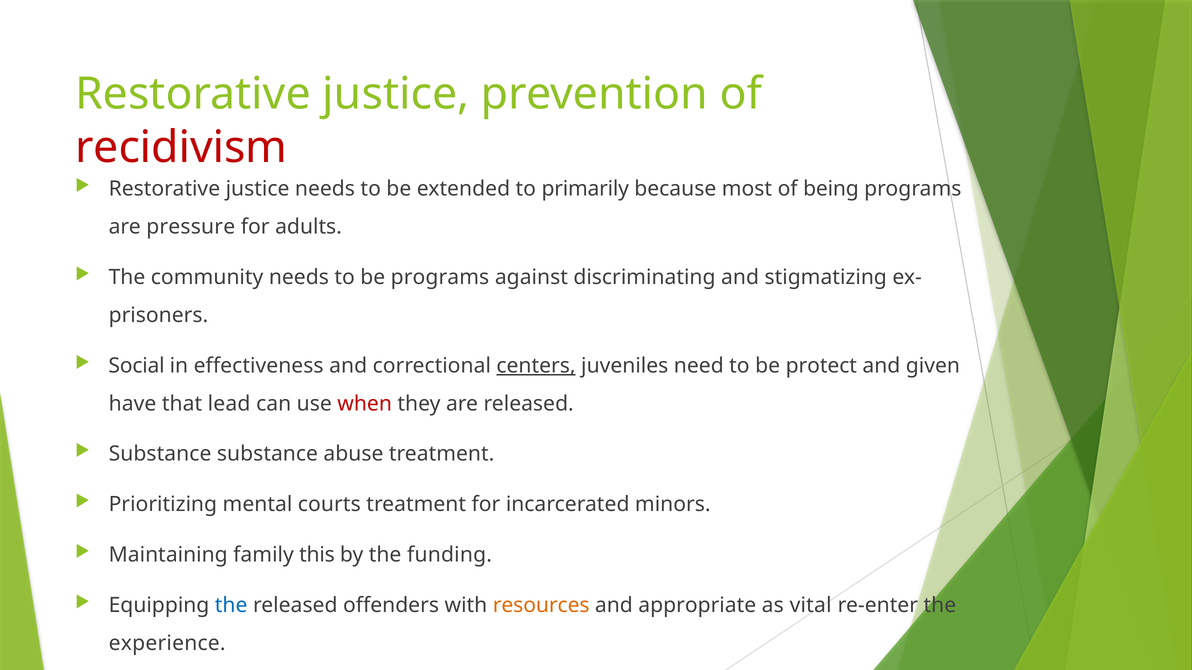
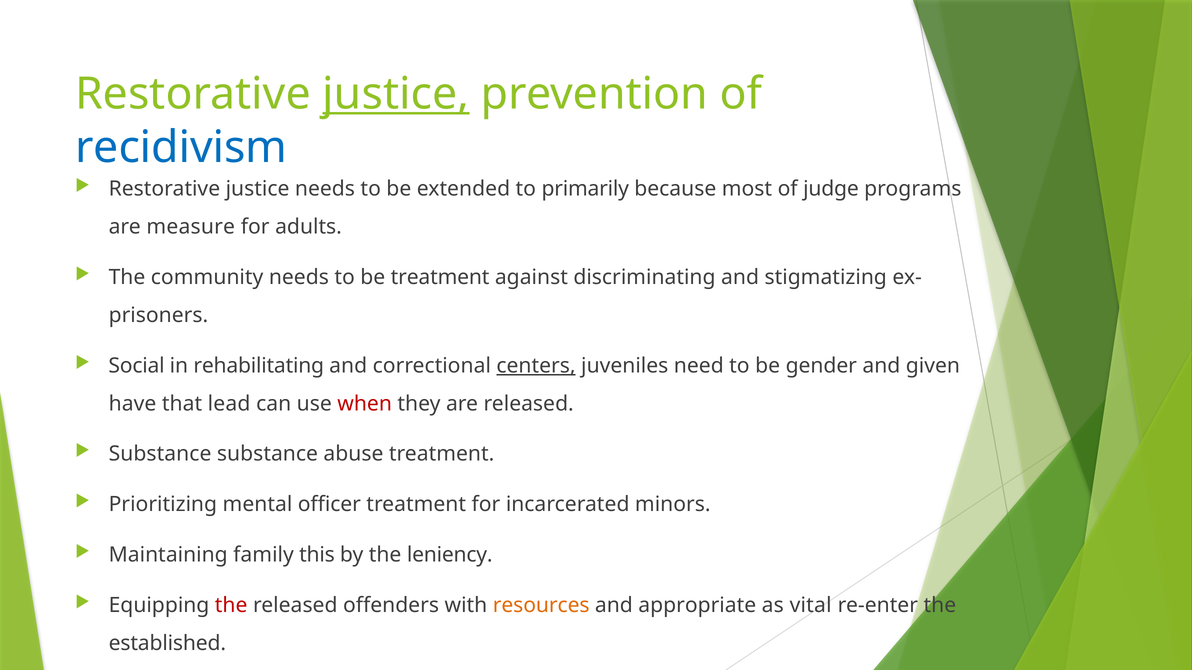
justice underline: none -> present (396, 94)
recidivism colour: red -> blue (181, 148)
being: being -> judge (831, 189)
pressure: pressure -> measure (191, 227)
be programs: programs -> treatment (440, 277)
effectiveness: effectiveness -> rehabilitating (259, 366)
protect: protect -> gender (821, 366)
courts: courts -> officer (329, 505)
funding: funding -> leniency (450, 555)
the colour: blue -> red (231, 606)
experience: experience -> established (167, 644)
